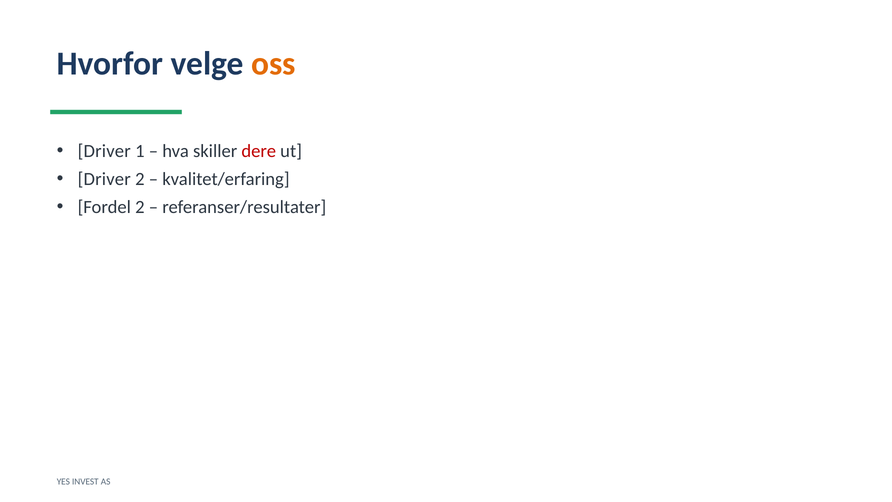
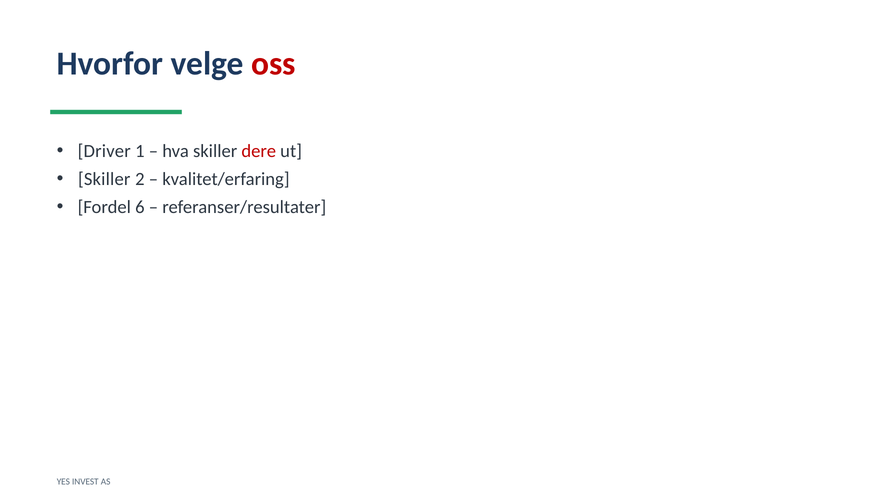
oss colour: orange -> red (273, 64)
Driver: Driver -> Skiller (104, 179)
Fordel 2: 2 -> 6 (140, 207)
